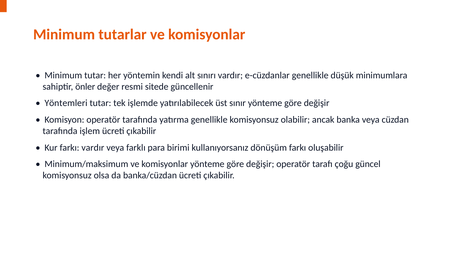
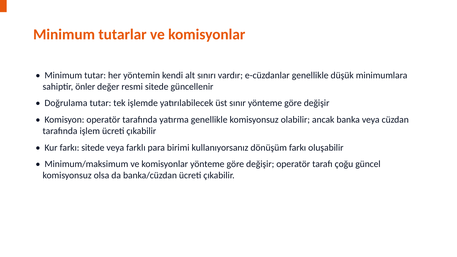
Yöntemleri: Yöntemleri -> Doğrulama (66, 103)
farkı vardır: vardır -> sitede (93, 148)
